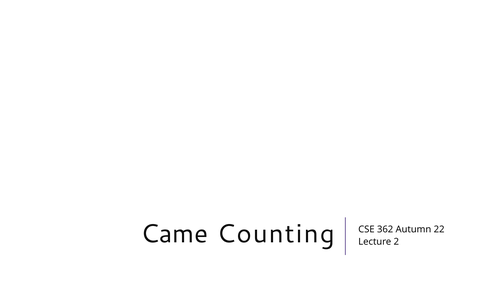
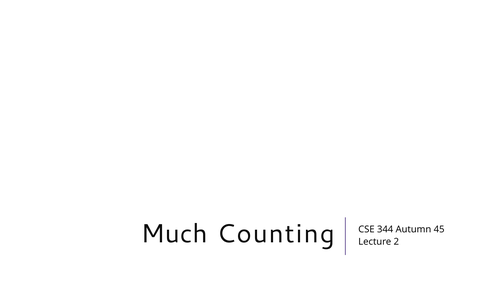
Came: Came -> Much (174, 233)
362: 362 -> 344 (385, 229)
22: 22 -> 45 (439, 229)
